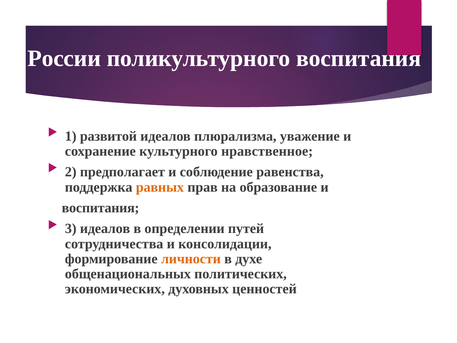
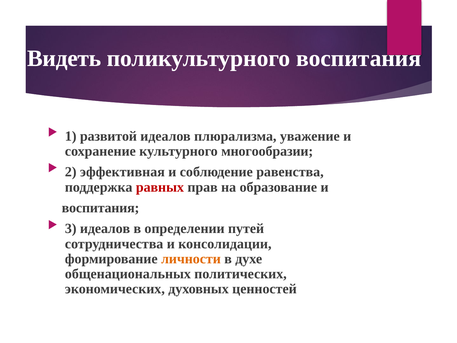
России: России -> Видеть (64, 58)
нравственное: нравственное -> многообразии (267, 151)
предполагает: предполагает -> эффективная (122, 172)
равных colour: orange -> red (160, 187)
